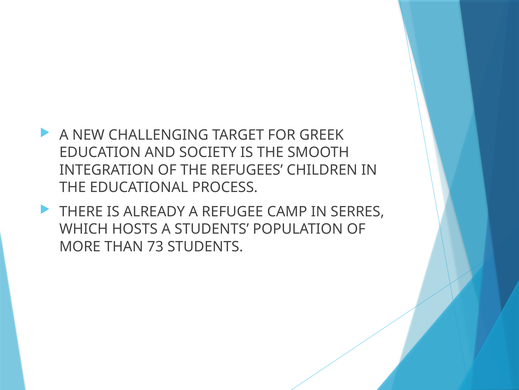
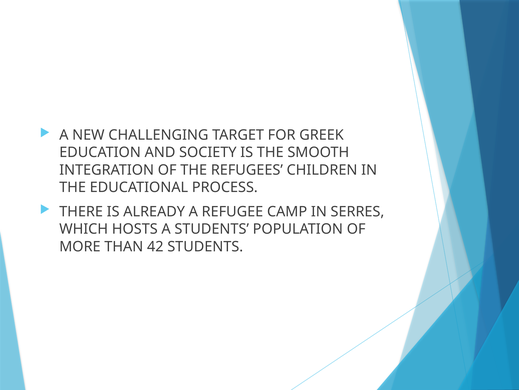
73: 73 -> 42 (155, 246)
